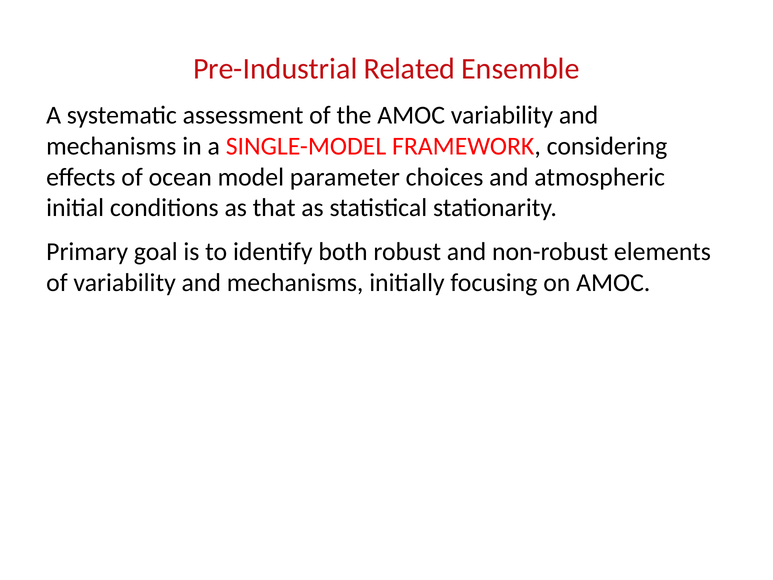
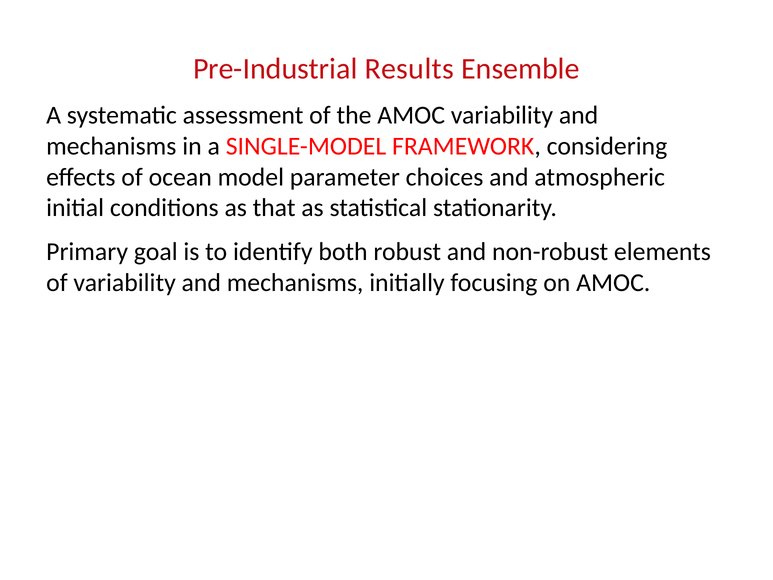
Related: Related -> Results (409, 69)
